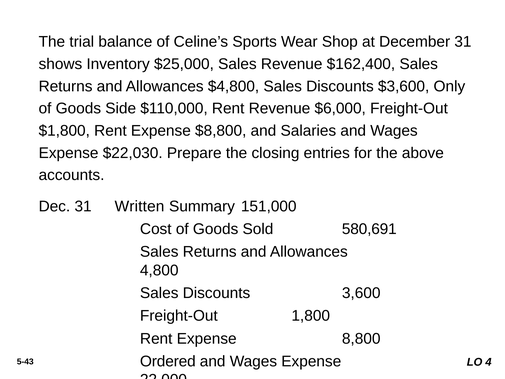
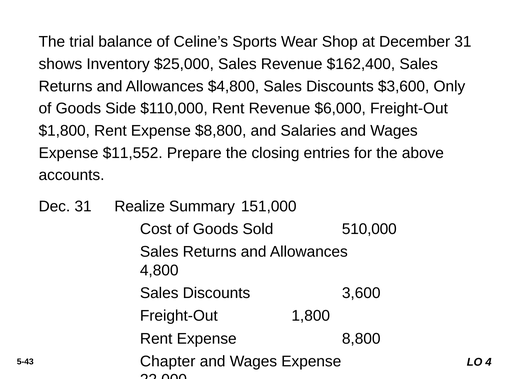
$22,030: $22,030 -> $11,552 (133, 153)
Written: Written -> Realize (140, 206)
580,691: 580,691 -> 510,000 (369, 229)
Ordered: Ordered -> Chapter (168, 361)
